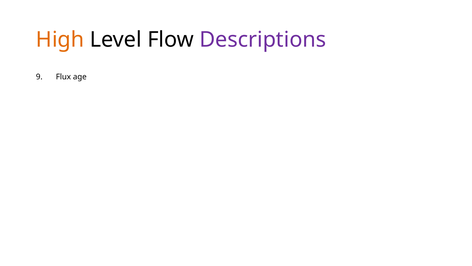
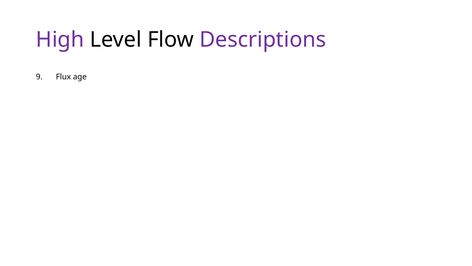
High colour: orange -> purple (60, 40)
